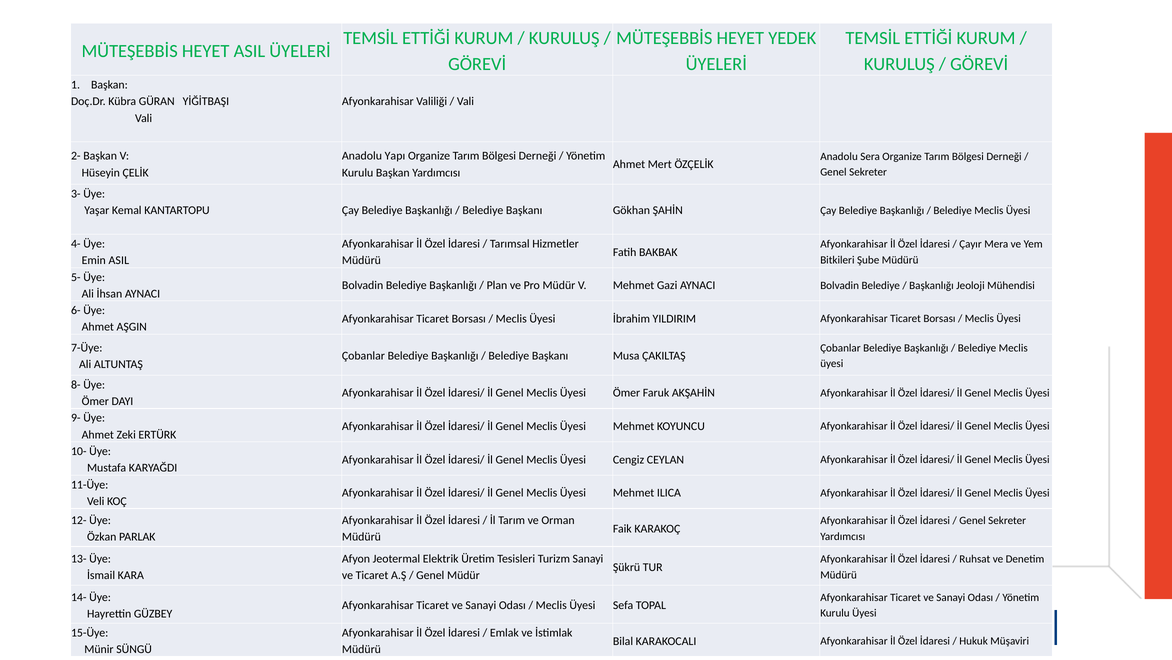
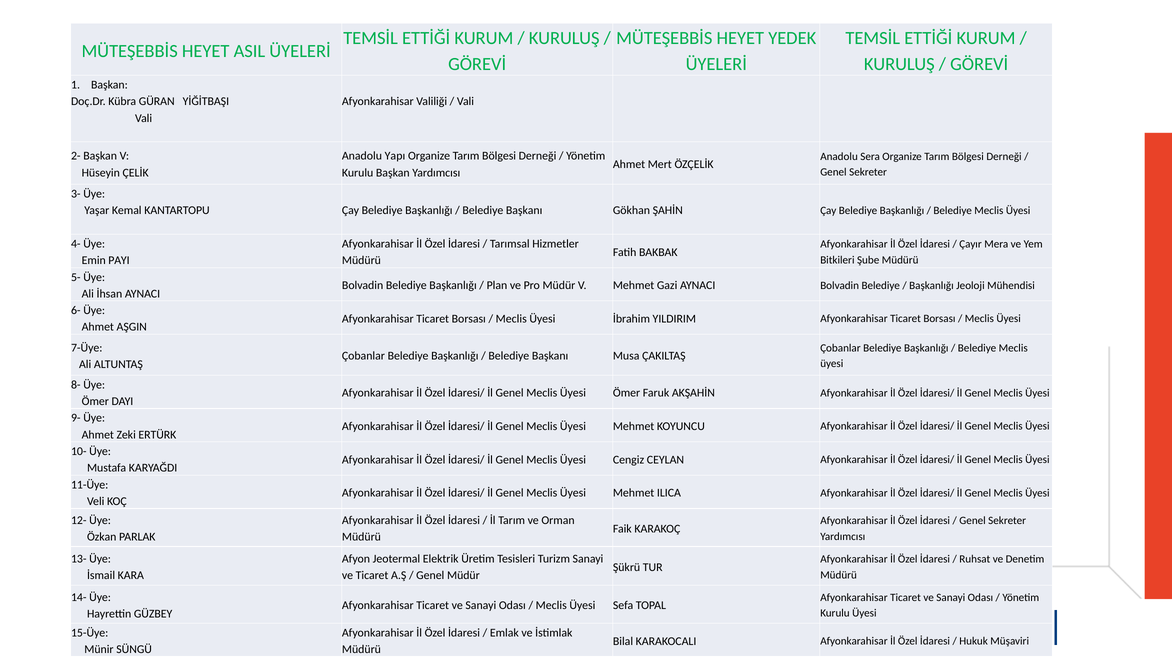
Emin ASIL: ASIL -> PAYI (119, 260)
